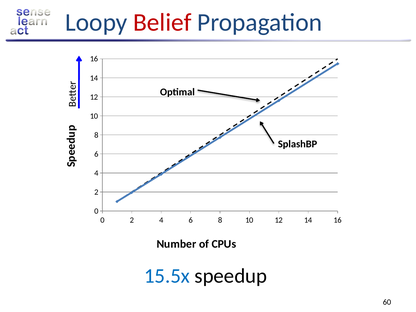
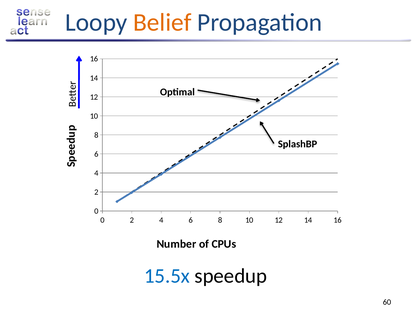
Belief colour: red -> orange (162, 23)
